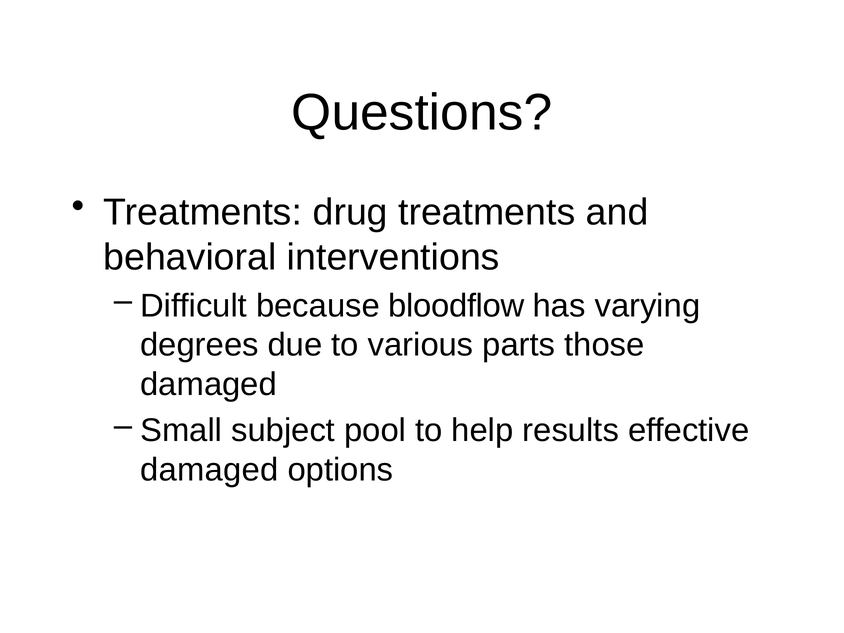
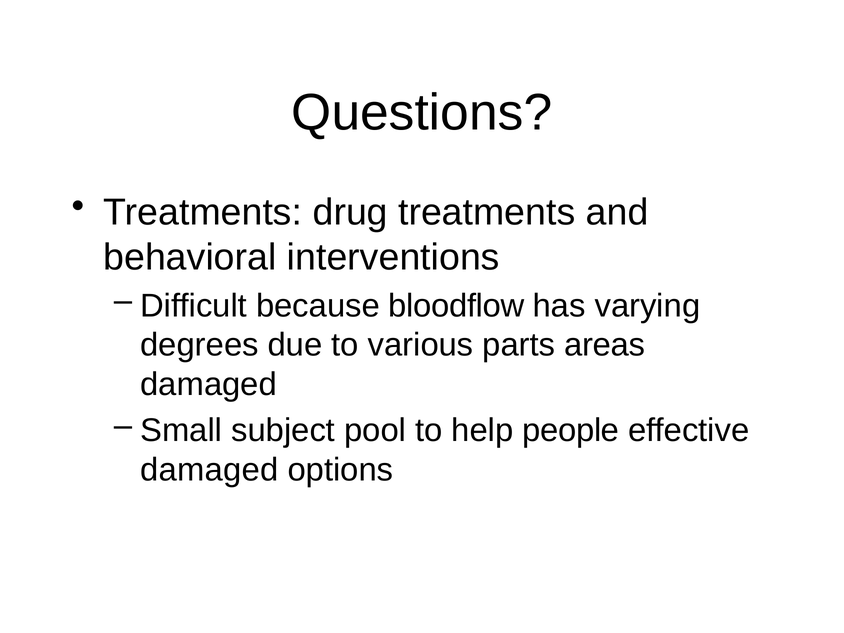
those: those -> areas (605, 345)
results: results -> people (571, 431)
